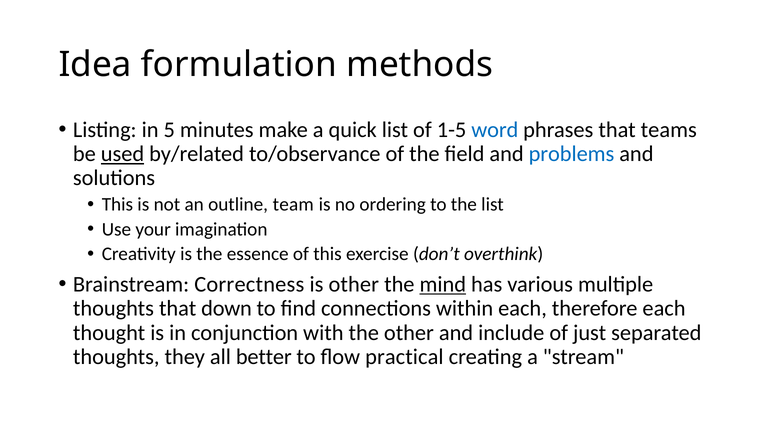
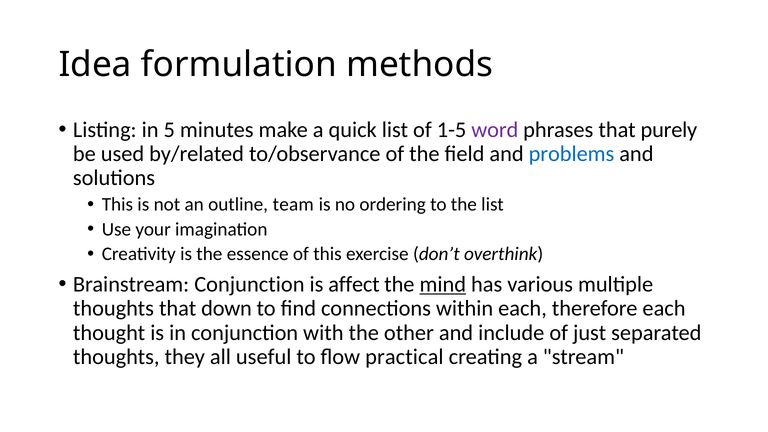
word colour: blue -> purple (495, 130)
teams: teams -> purely (669, 130)
used underline: present -> none (123, 154)
Brainstream Correctness: Correctness -> Conjunction (249, 284)
is other: other -> affect (354, 284)
better: better -> useful (264, 357)
